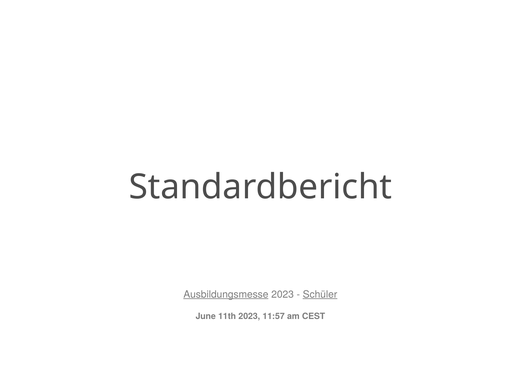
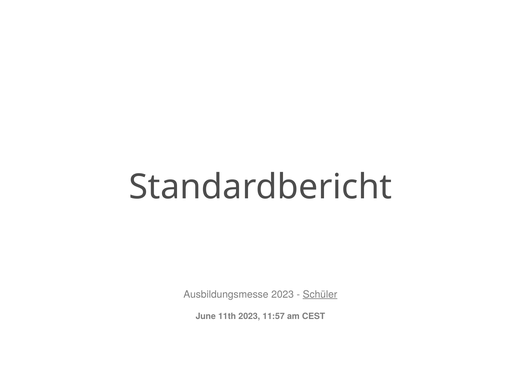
Ausbildungsmesse underline: present -> none (226, 294)
